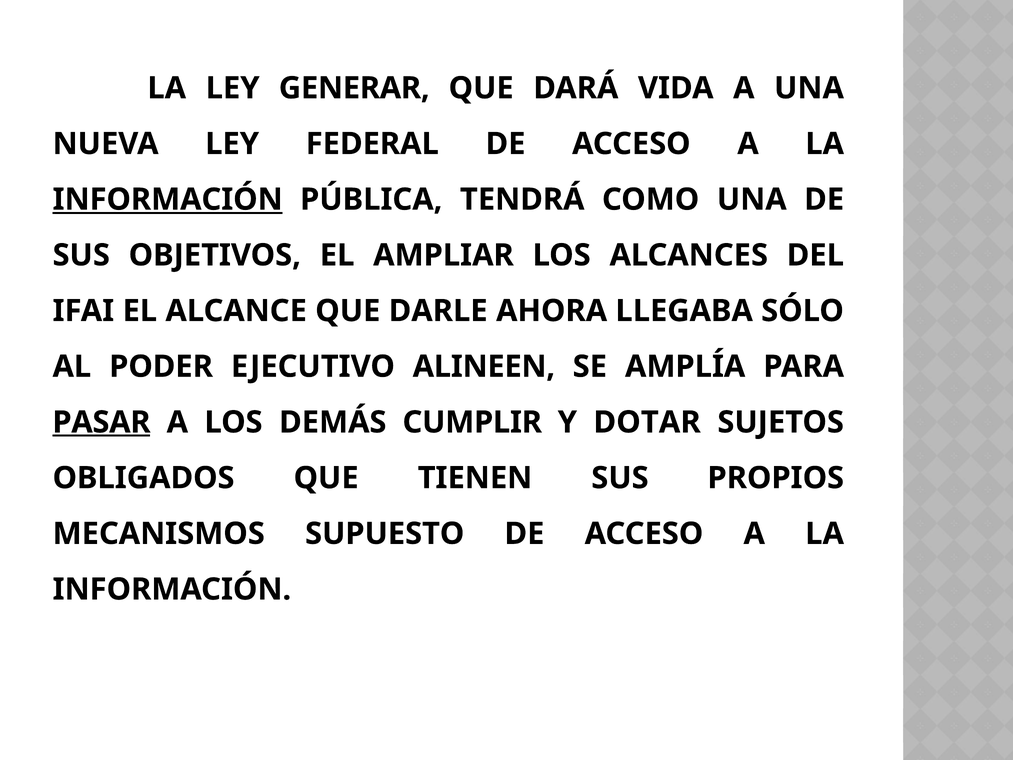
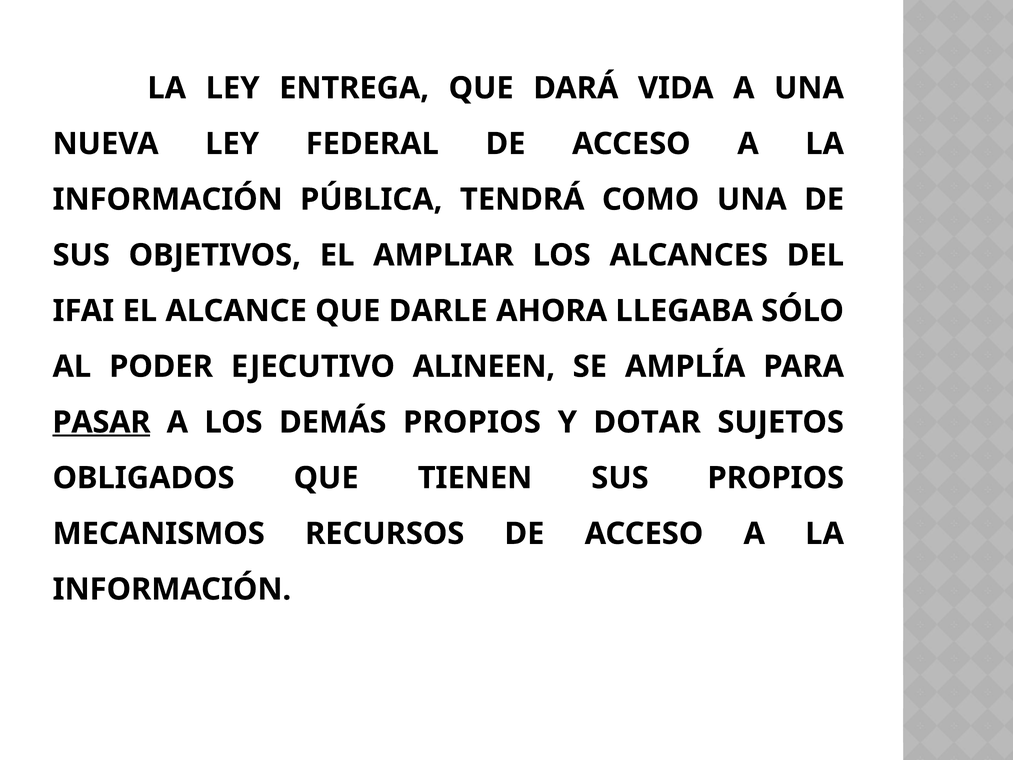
GENERAR: GENERAR -> ENTREGA (354, 88)
INFORMACIÓN underline: present -> none (168, 199)
DEMÁS CUMPLIR: CUMPLIR -> PROPIOS (472, 422)
SUPUESTO: SUPUESTO -> RECURSOS (385, 533)
